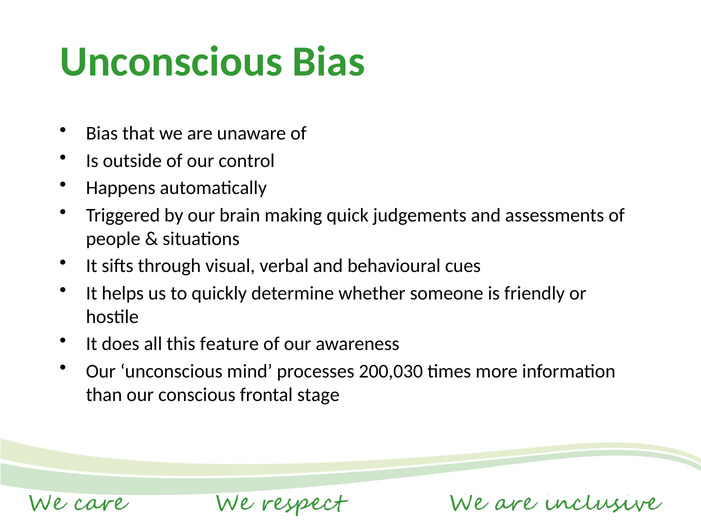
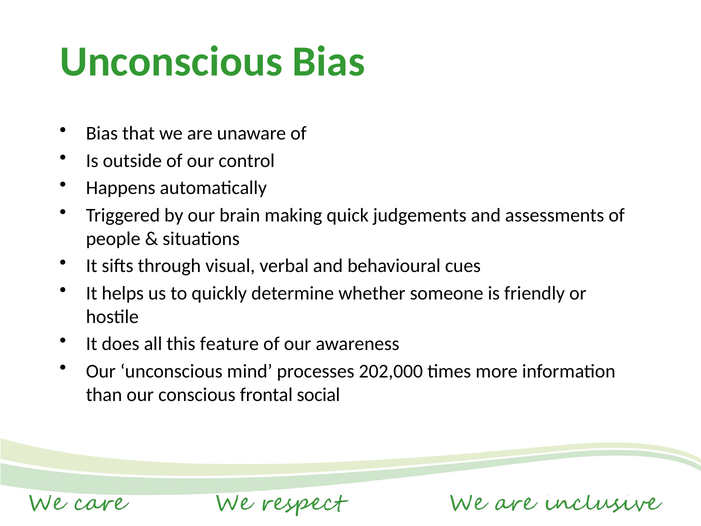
200,030: 200,030 -> 202,000 (391, 371)
stage: stage -> social (318, 394)
